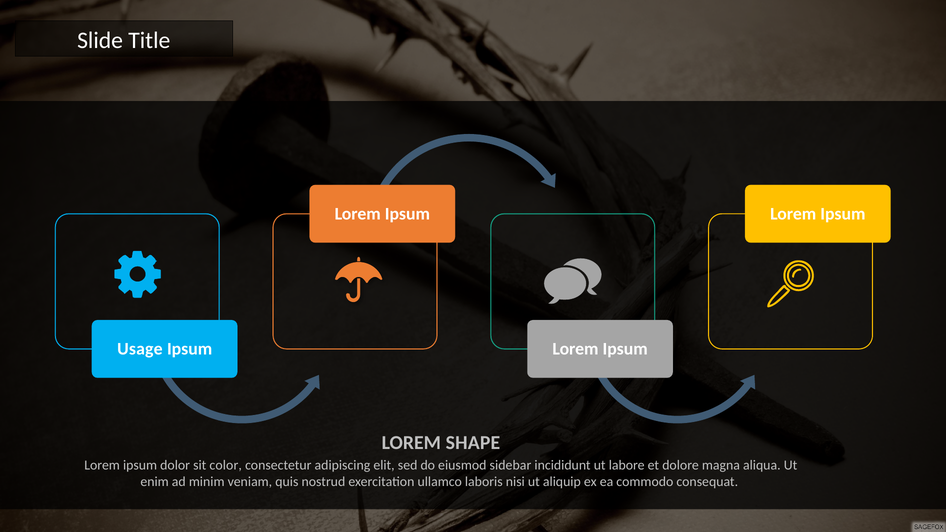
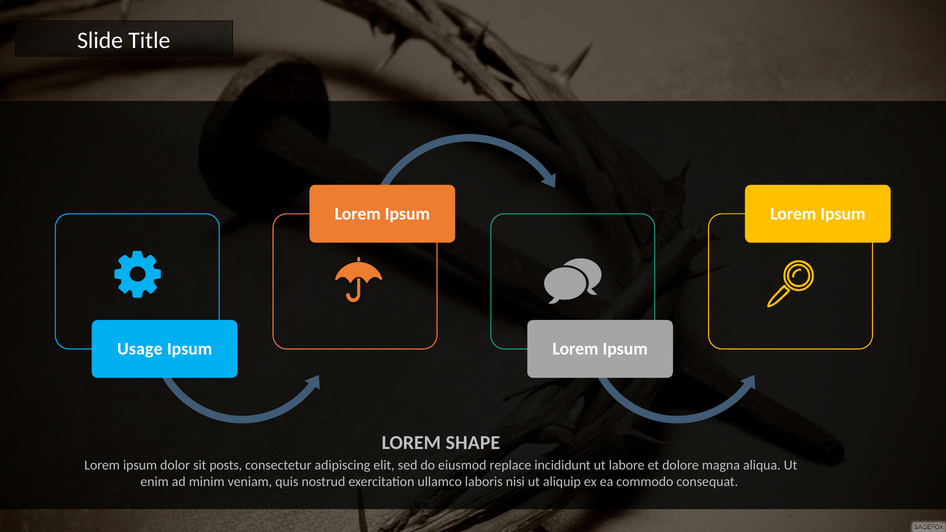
color: color -> posts (226, 465)
sidebar: sidebar -> replace (510, 465)
